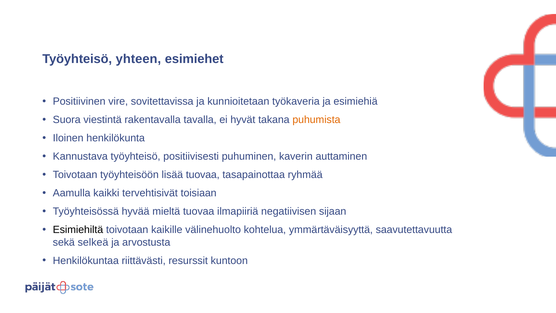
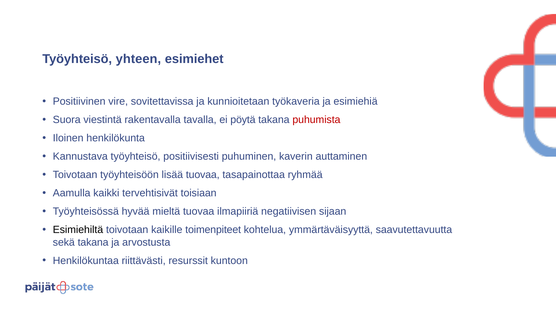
hyvät: hyvät -> pöytä (243, 120)
puhumista colour: orange -> red (316, 120)
välinehuolto: välinehuolto -> toimenpiteet (213, 230)
sekä selkeä: selkeä -> takana (93, 242)
